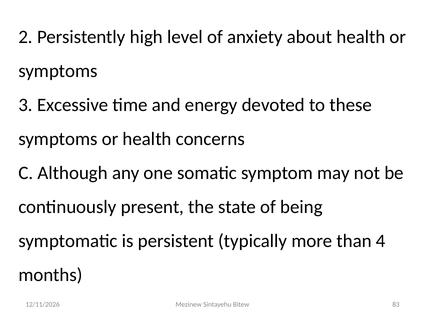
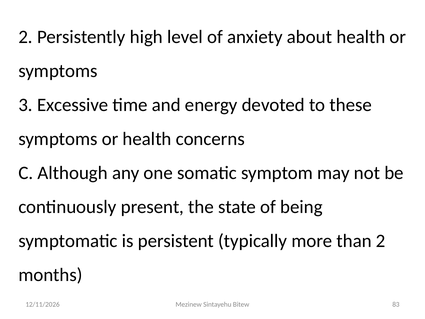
than 4: 4 -> 2 (381, 241)
